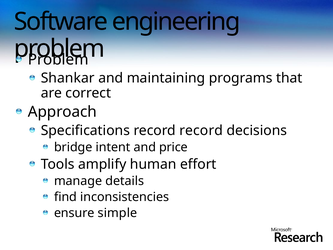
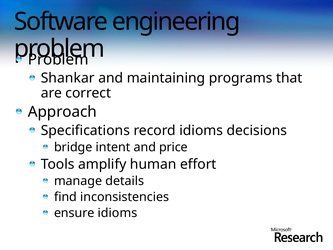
record record: record -> idioms (201, 130)
ensure simple: simple -> idioms (117, 213)
